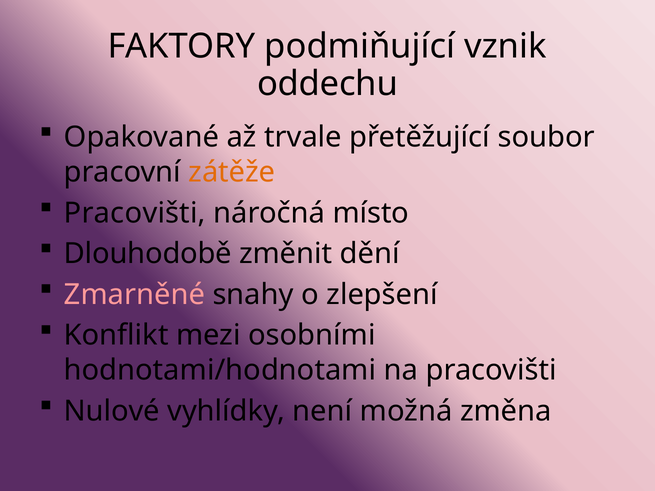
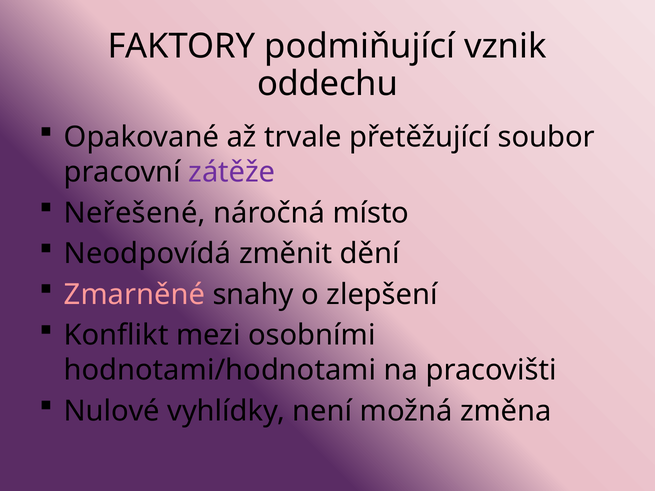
zátěže colour: orange -> purple (232, 172)
Pracovišti: Pracovišti -> Neřešené (135, 213)
Dlouhodobě: Dlouhodobě -> Neodpovídá (148, 254)
